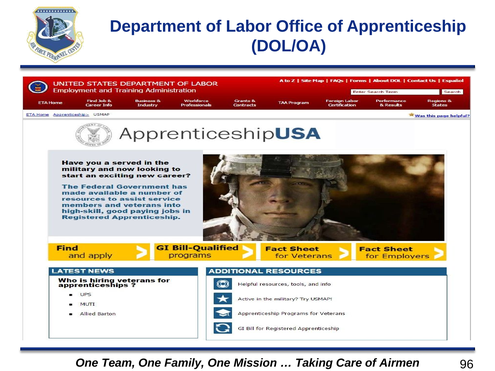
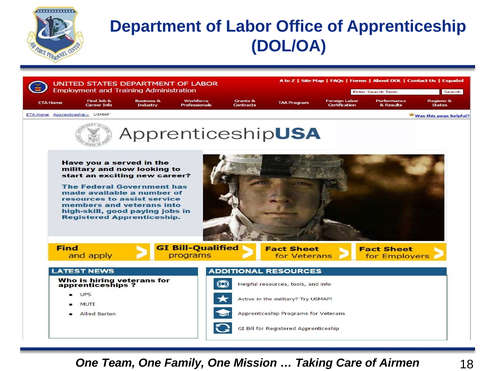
96: 96 -> 18 (467, 365)
